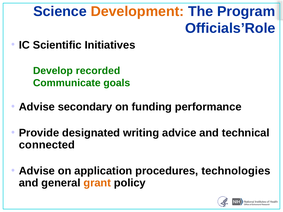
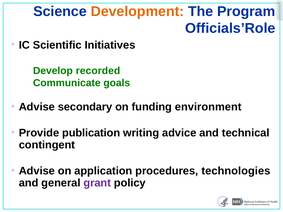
performance: performance -> environment (208, 107)
designated: designated -> publication (91, 133)
connected: connected -> contingent (47, 145)
grant colour: orange -> purple (97, 183)
